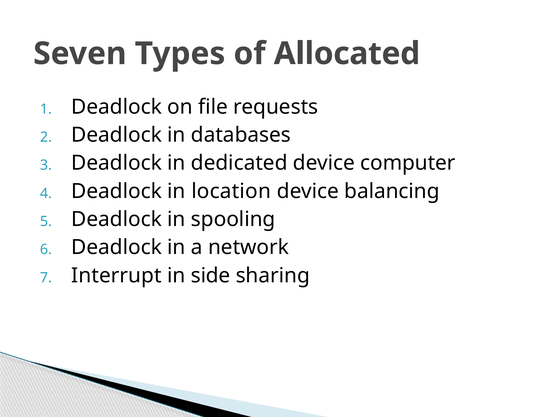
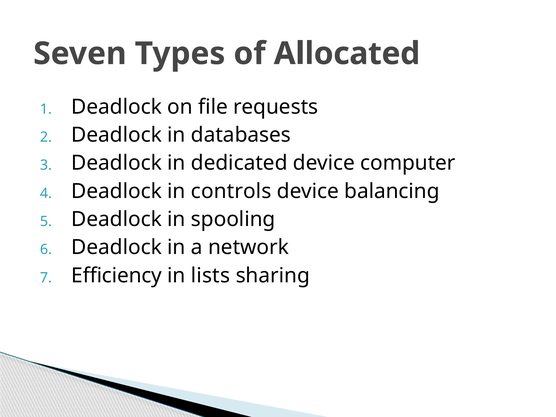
location: location -> controls (231, 191)
Interrupt: Interrupt -> Efficiency (117, 276)
side: side -> lists (210, 276)
